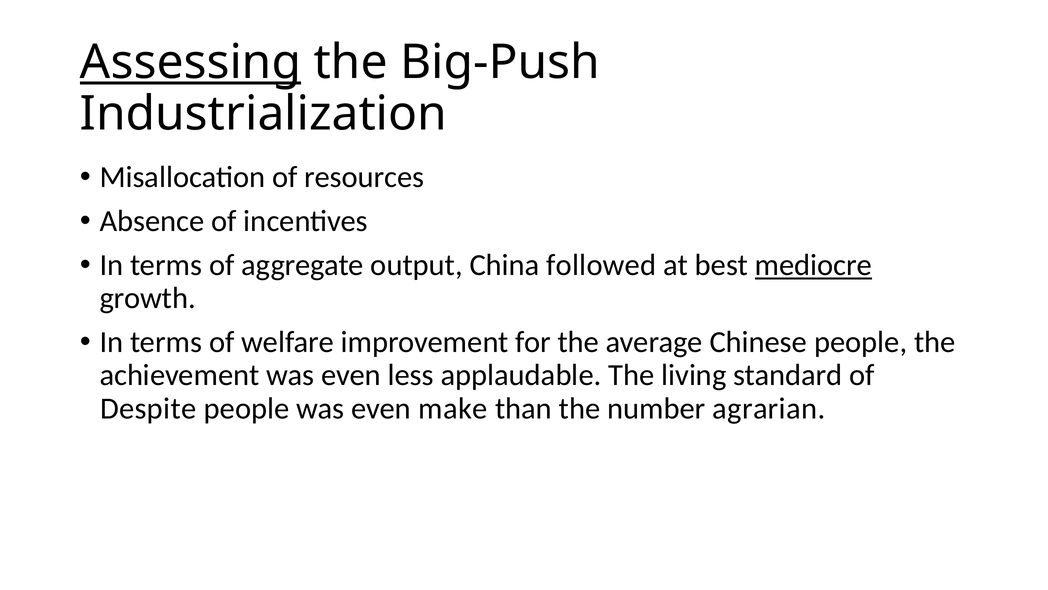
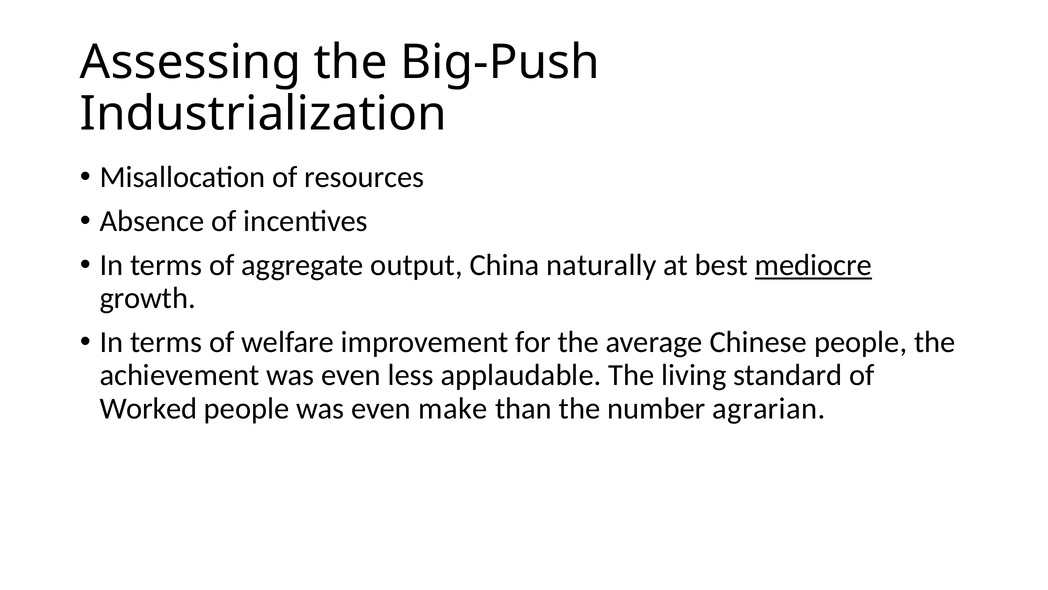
Assessing underline: present -> none (191, 62)
followed: followed -> naturally (601, 265)
Despite: Despite -> Worked (148, 408)
